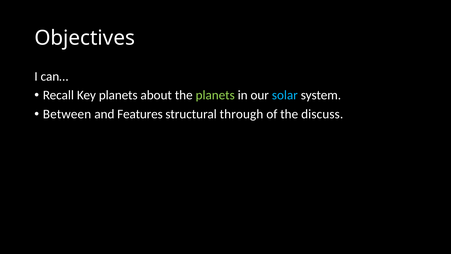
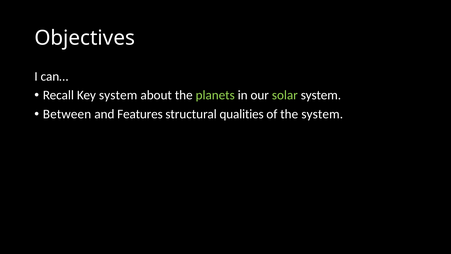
Key planets: planets -> system (118, 95)
solar colour: light blue -> light green (285, 95)
through: through -> qualities (242, 114)
the discuss: discuss -> system (322, 114)
